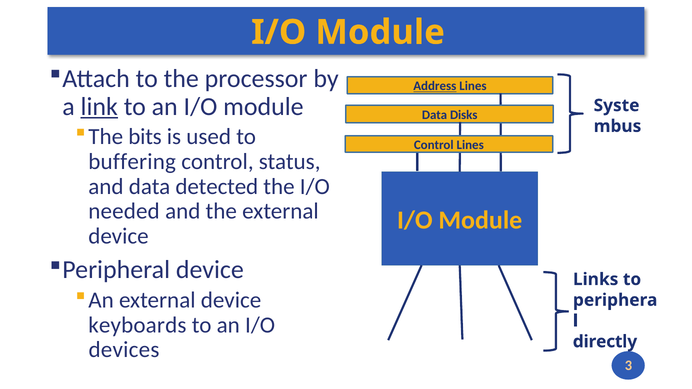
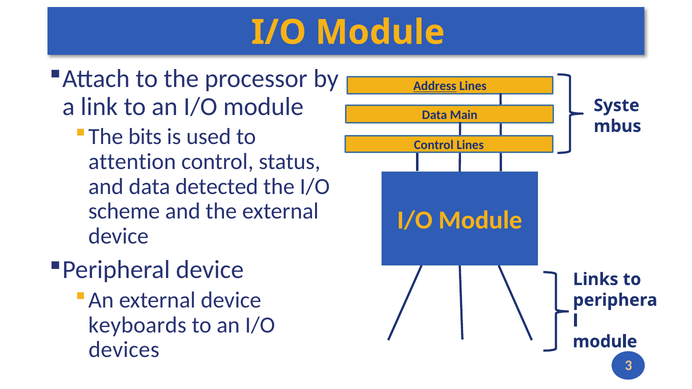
link underline: present -> none (99, 107)
Disks: Disks -> Main (464, 115)
buffering: buffering -> attention (132, 162)
needed: needed -> scheme (124, 212)
directly: directly -> module (605, 342)
